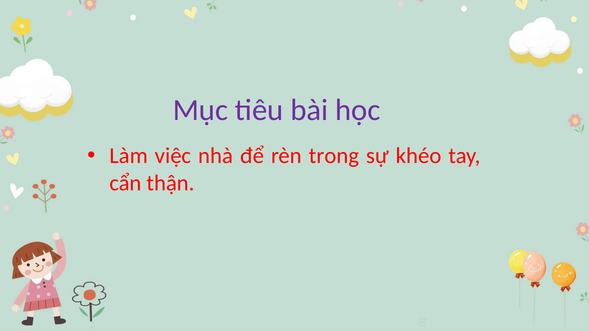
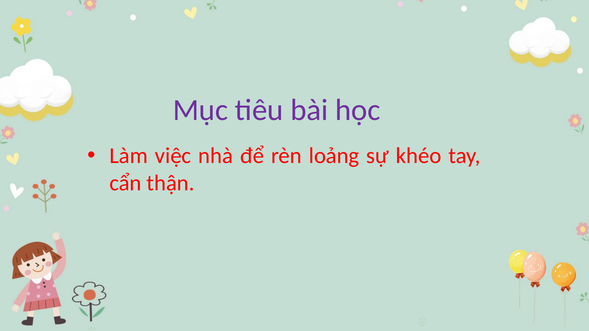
trong: trong -> loảng (334, 156)
